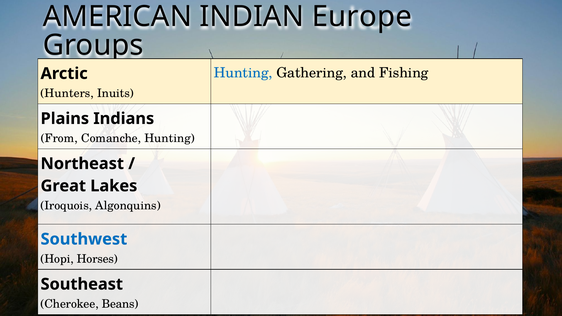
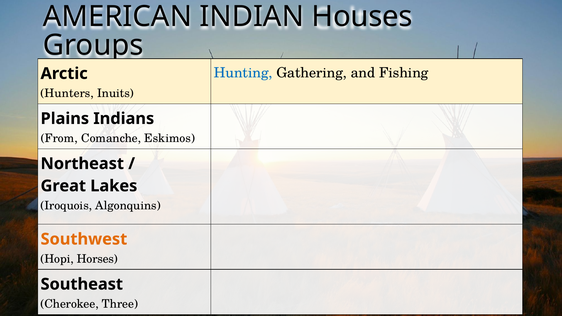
Europe: Europe -> Houses (362, 16)
Comanche Hunting: Hunting -> Eskimos (170, 138)
Southwest colour: blue -> orange (84, 239)
Beans: Beans -> Three (120, 304)
